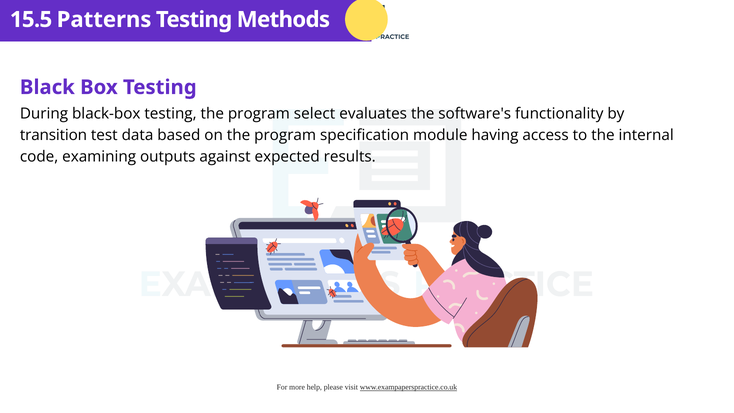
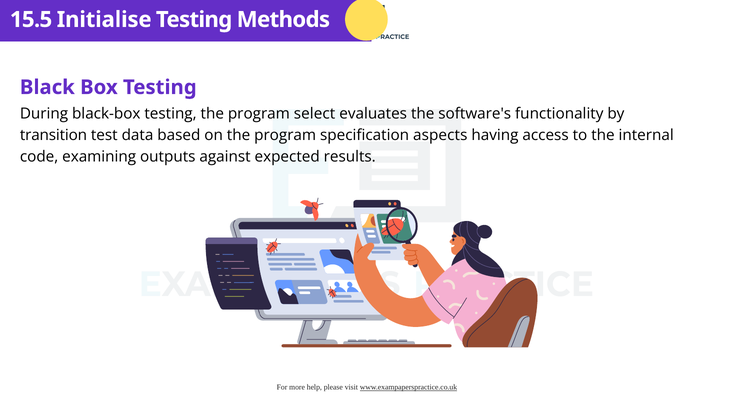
Patterns: Patterns -> Initialise (104, 20)
module: module -> aspects (440, 135)
